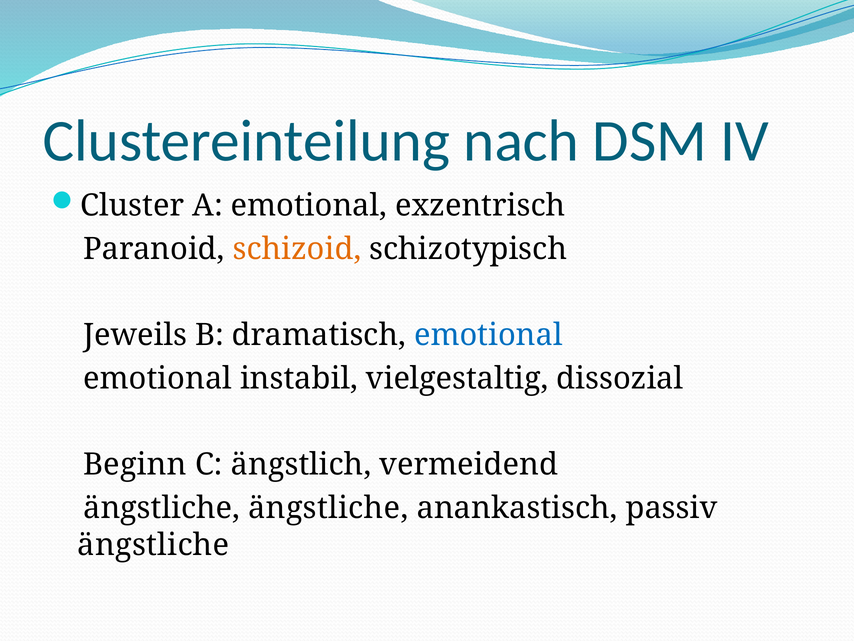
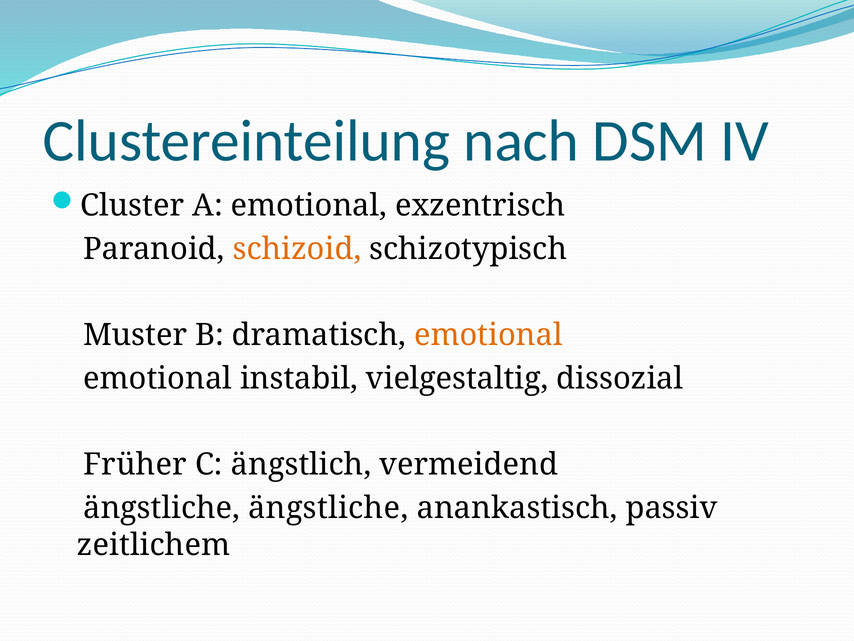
Jeweils: Jeweils -> Muster (135, 335)
emotional colour: blue -> orange (488, 335)
Beginn: Beginn -> Früher (135, 464)
ängstliche: ängstliche -> zeitlichem (153, 545)
